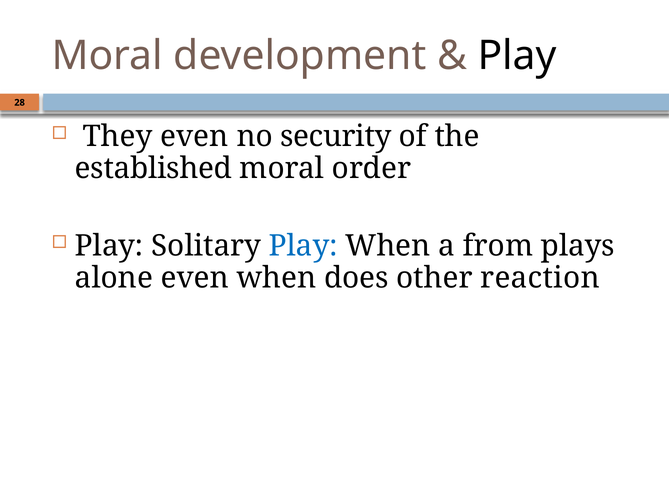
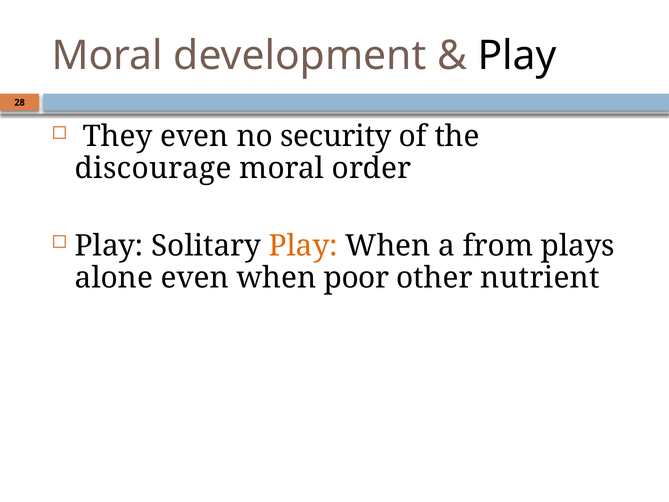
established: established -> discourage (153, 168)
Play colour: blue -> orange (303, 246)
does: does -> poor (356, 278)
reaction: reaction -> nutrient (540, 278)
